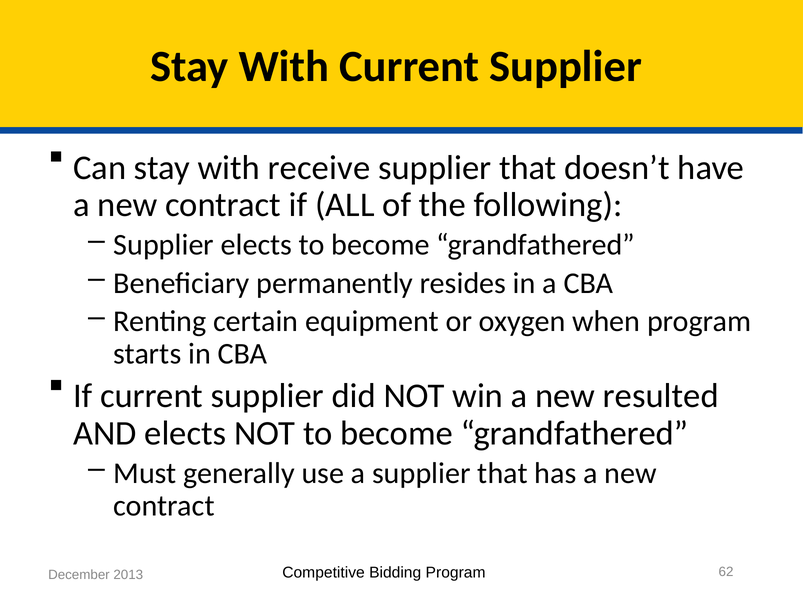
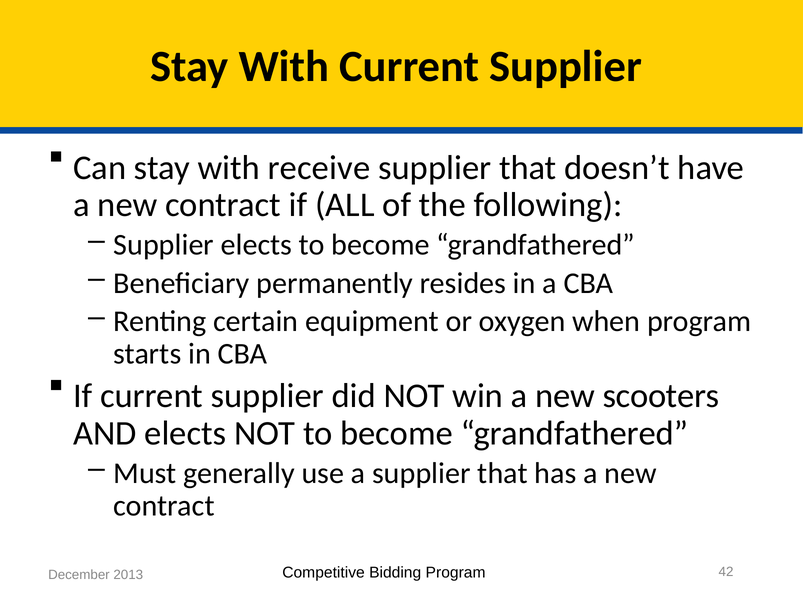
resulted: resulted -> scooters (661, 396)
62: 62 -> 42 (726, 572)
